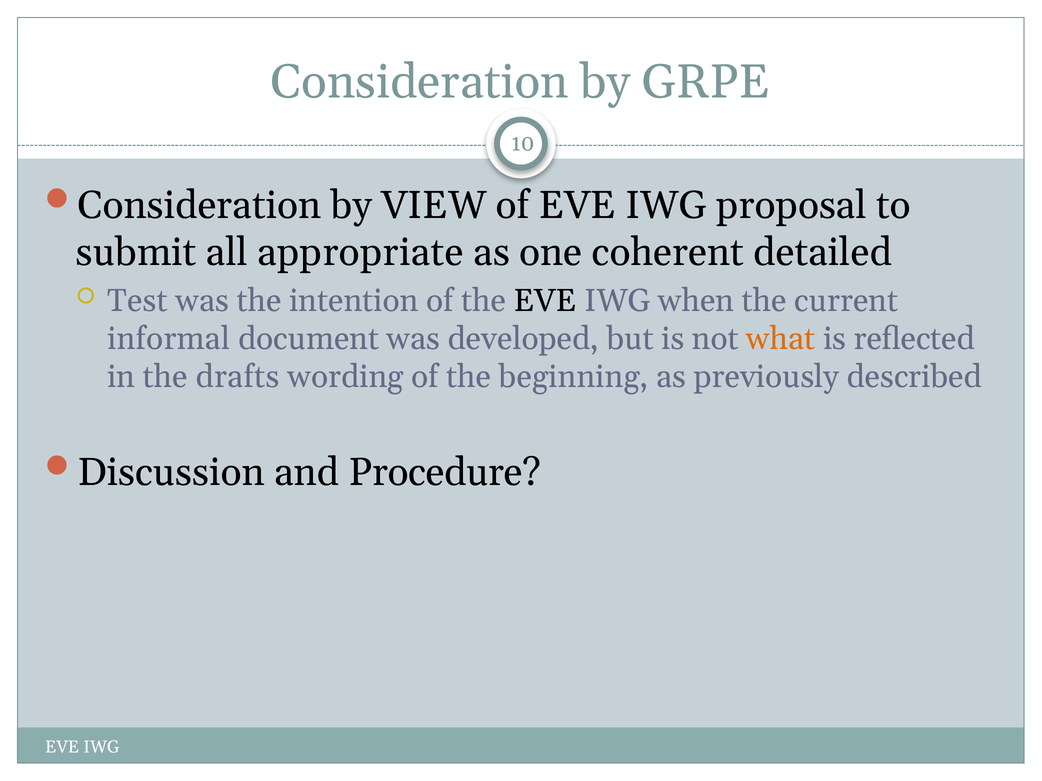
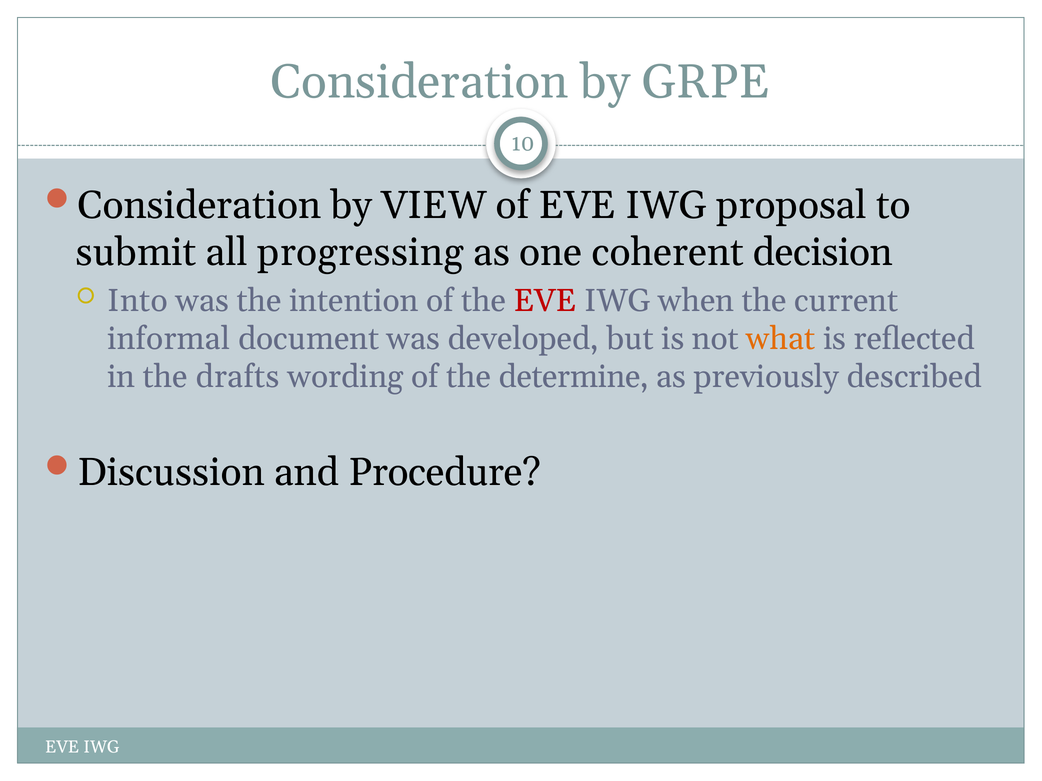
appropriate: appropriate -> progressing (360, 252)
detailed: detailed -> decision (823, 252)
Test: Test -> Into (138, 301)
EVE colour: black -> red (545, 301)
beginning: beginning -> determine (574, 377)
